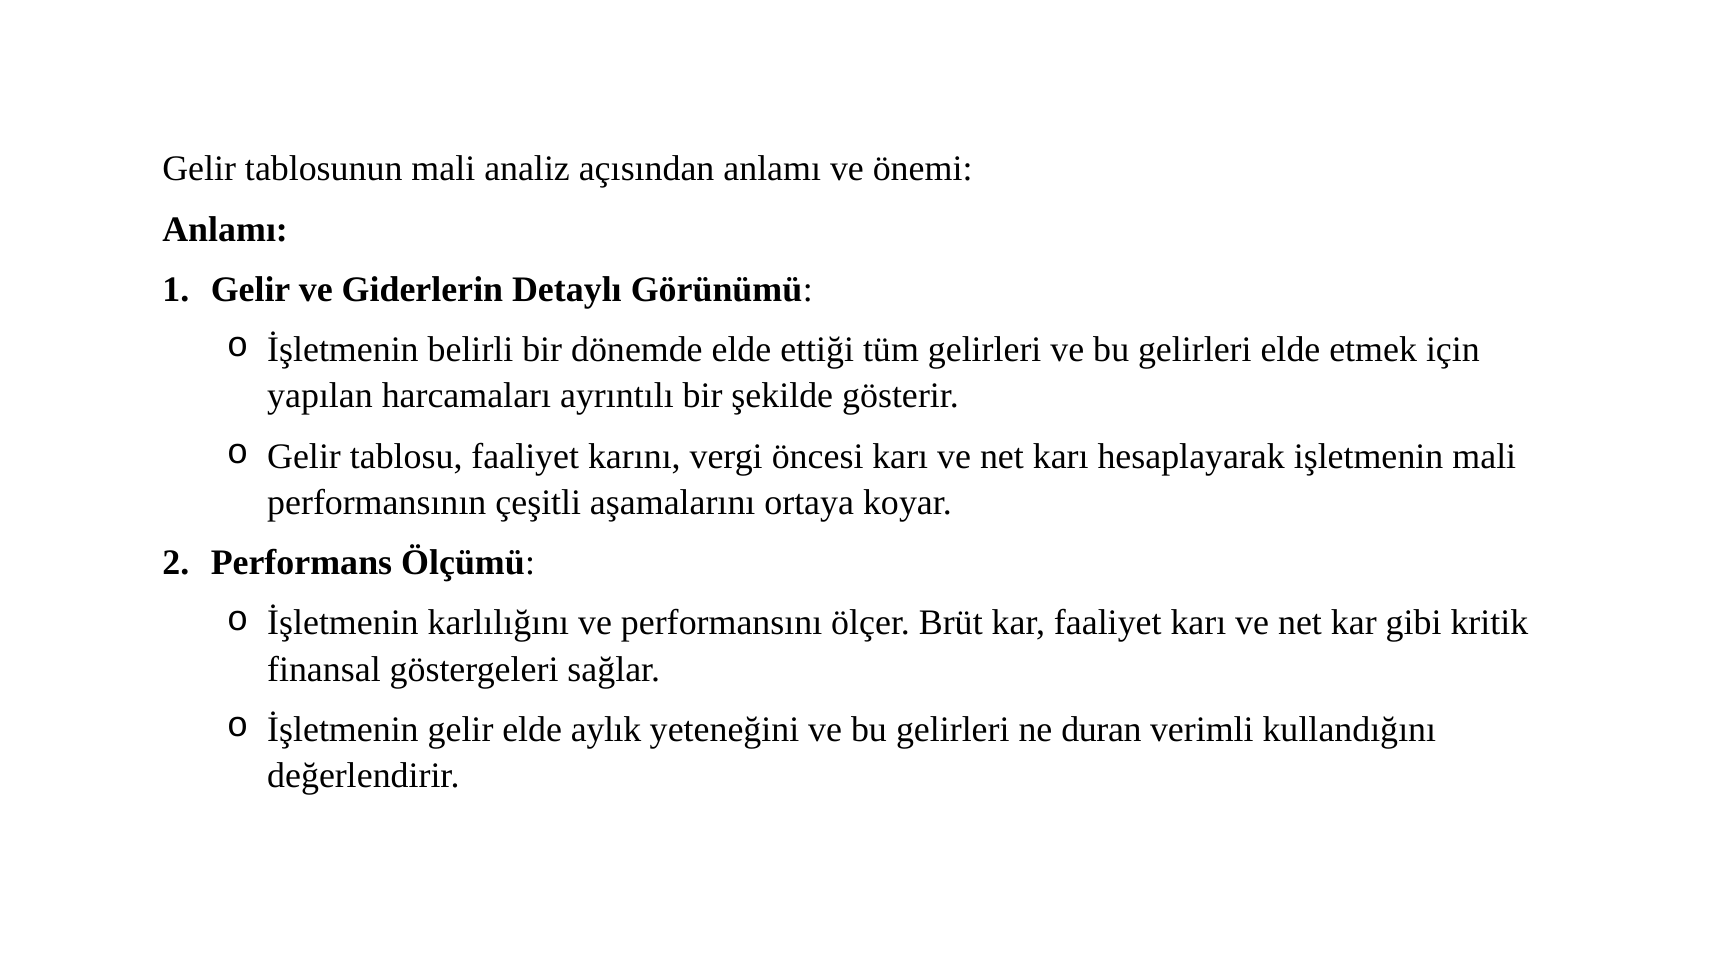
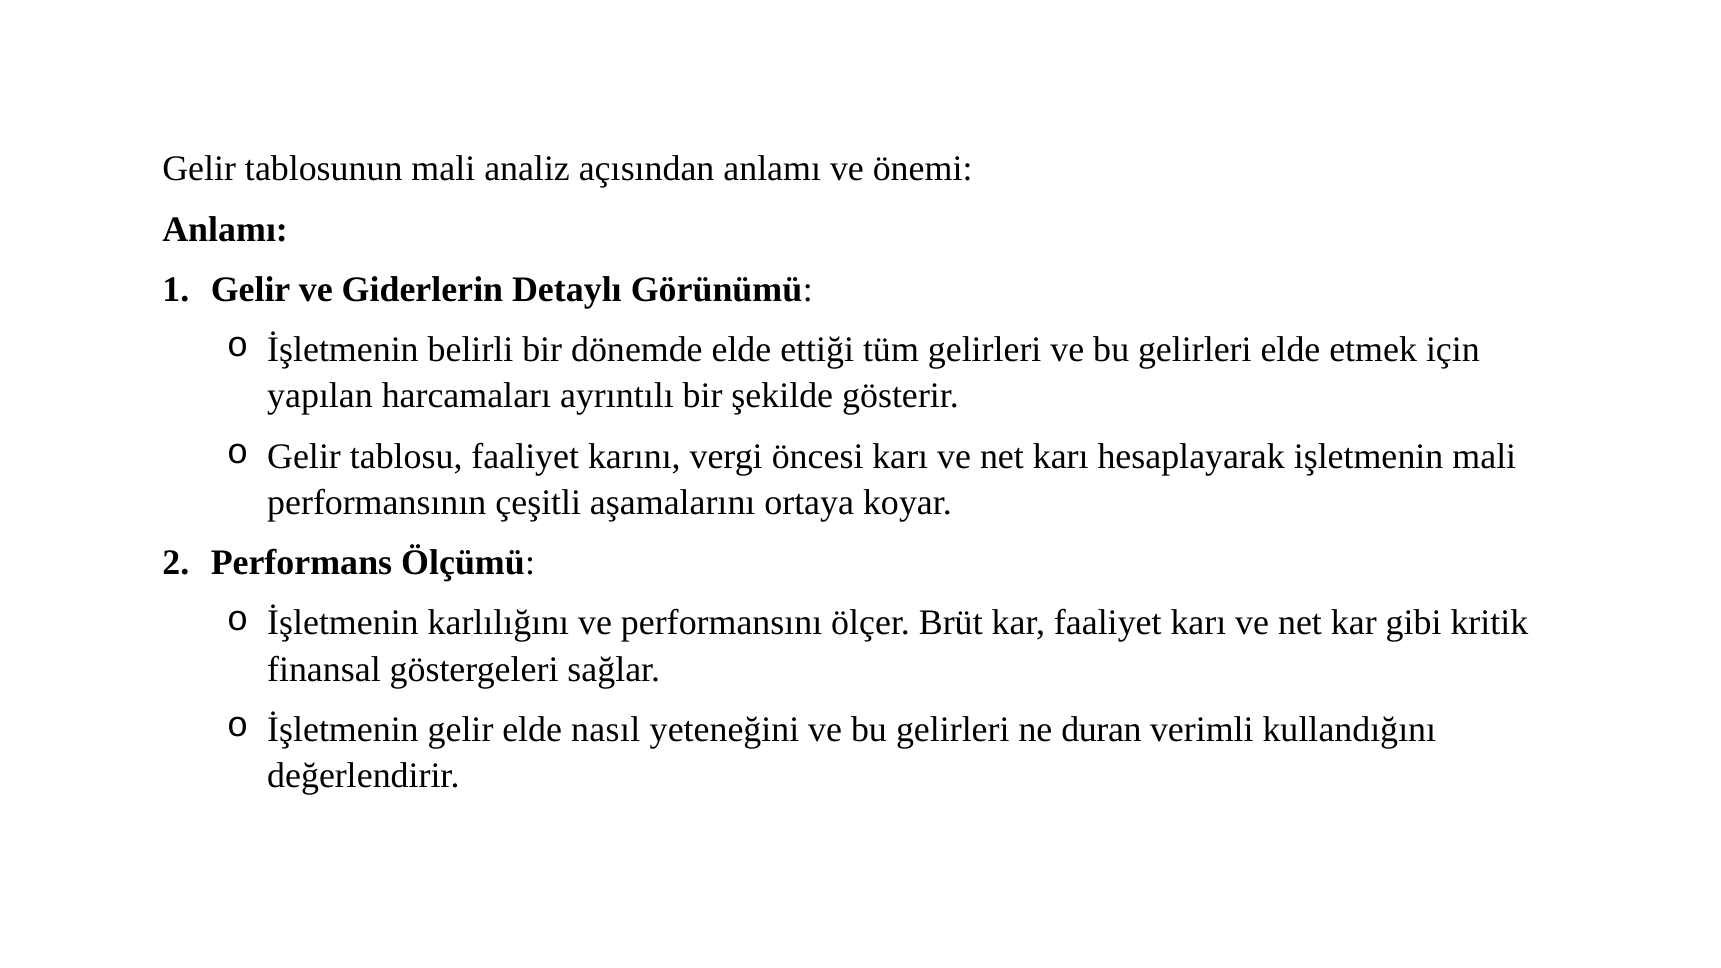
aylık: aylık -> nasıl (606, 730)
